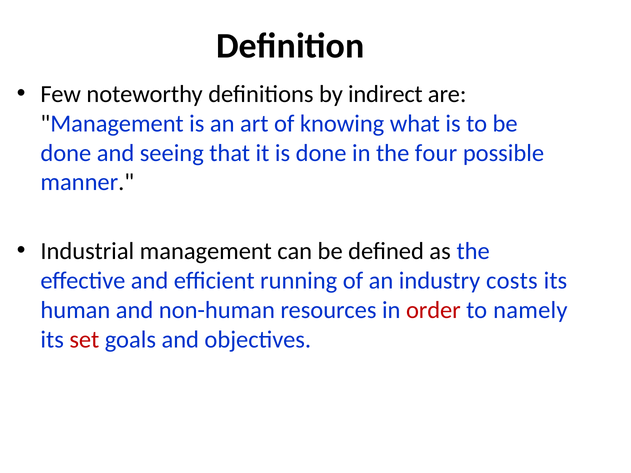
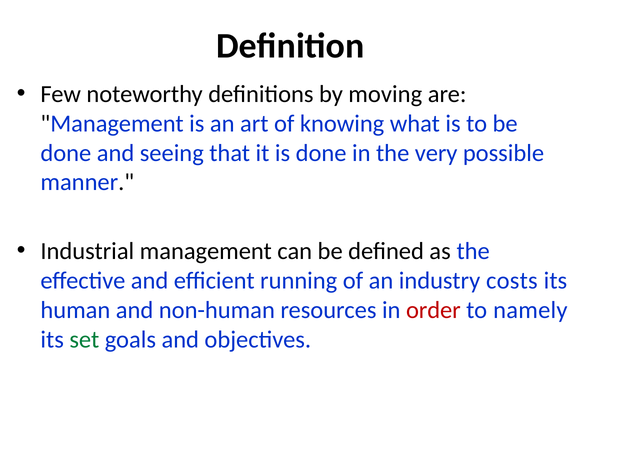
indirect: indirect -> moving (385, 94)
four: four -> very (436, 153)
set colour: red -> green (84, 340)
